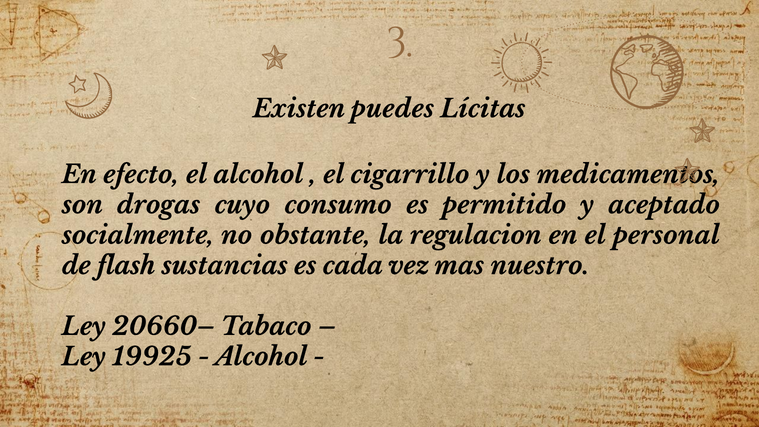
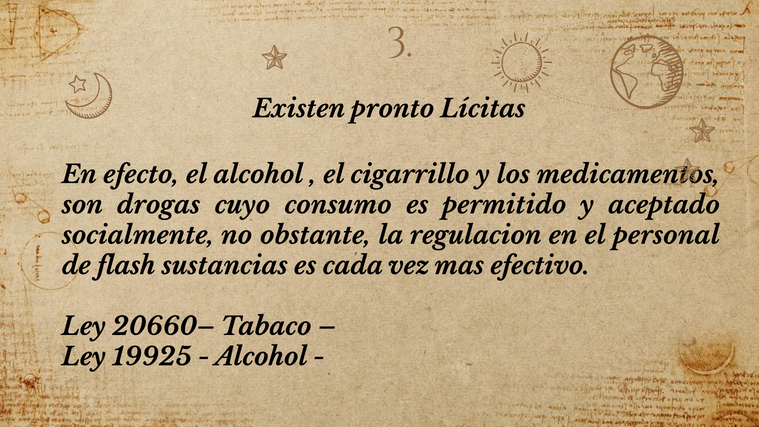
puedes: puedes -> pronto (393, 109)
nuestro: nuestro -> efectivo (540, 266)
